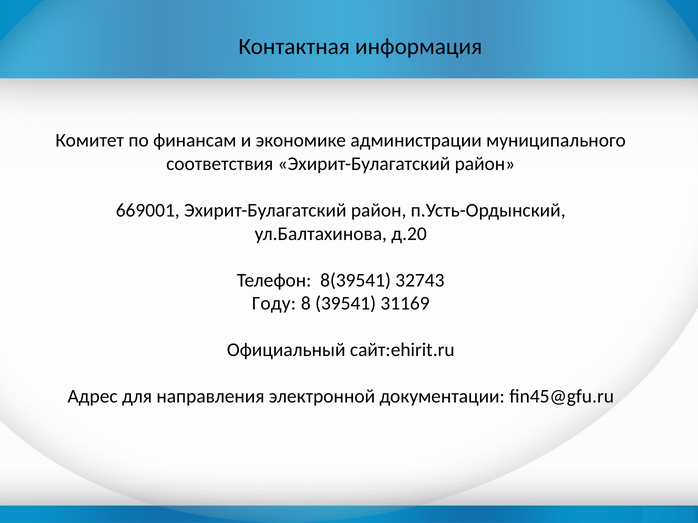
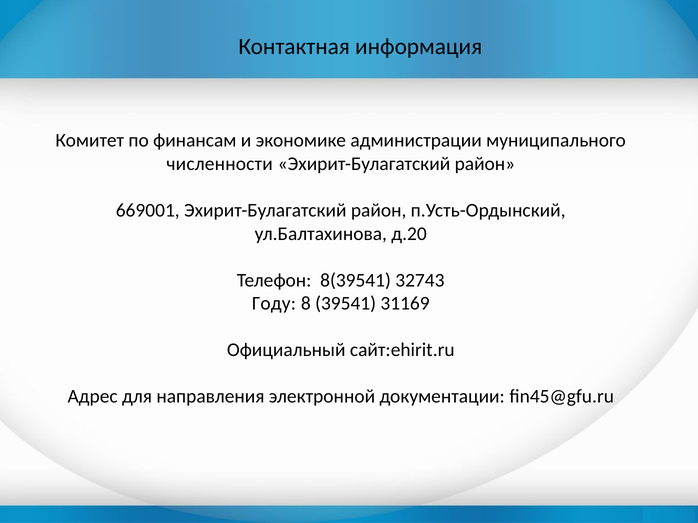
соответствия: соответствия -> численности (220, 164)
